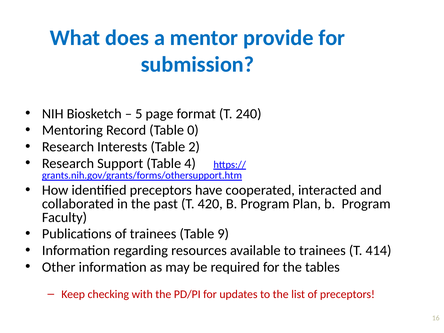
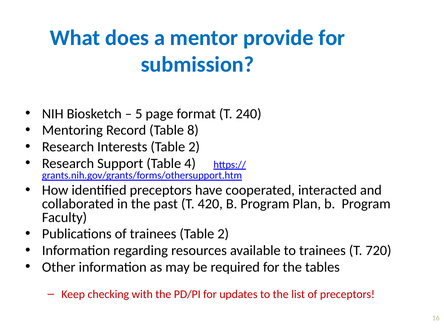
0: 0 -> 8 (193, 130)
trainees Table 9: 9 -> 2 (223, 234)
414: 414 -> 720 (378, 251)
